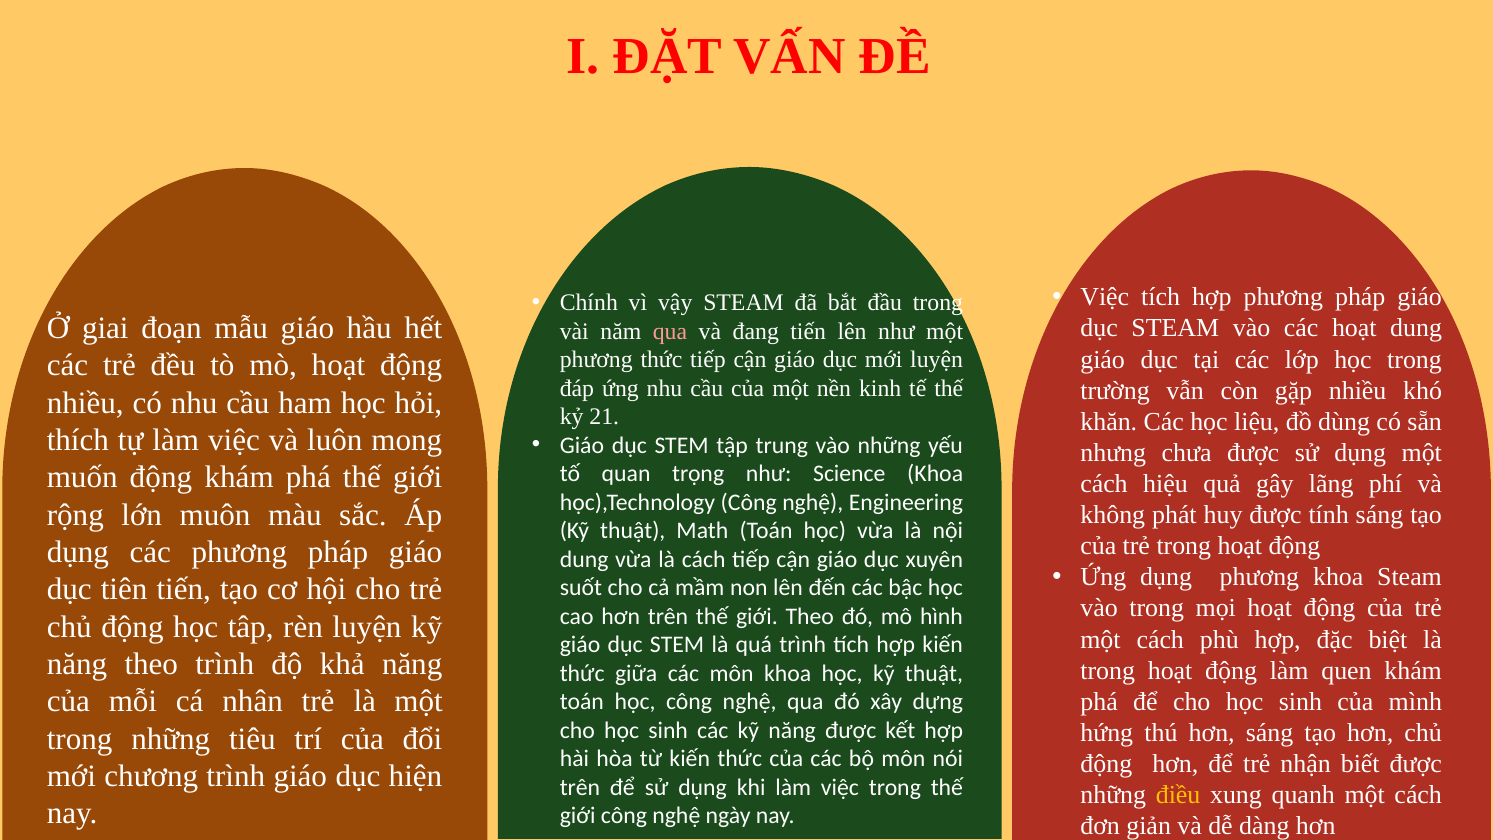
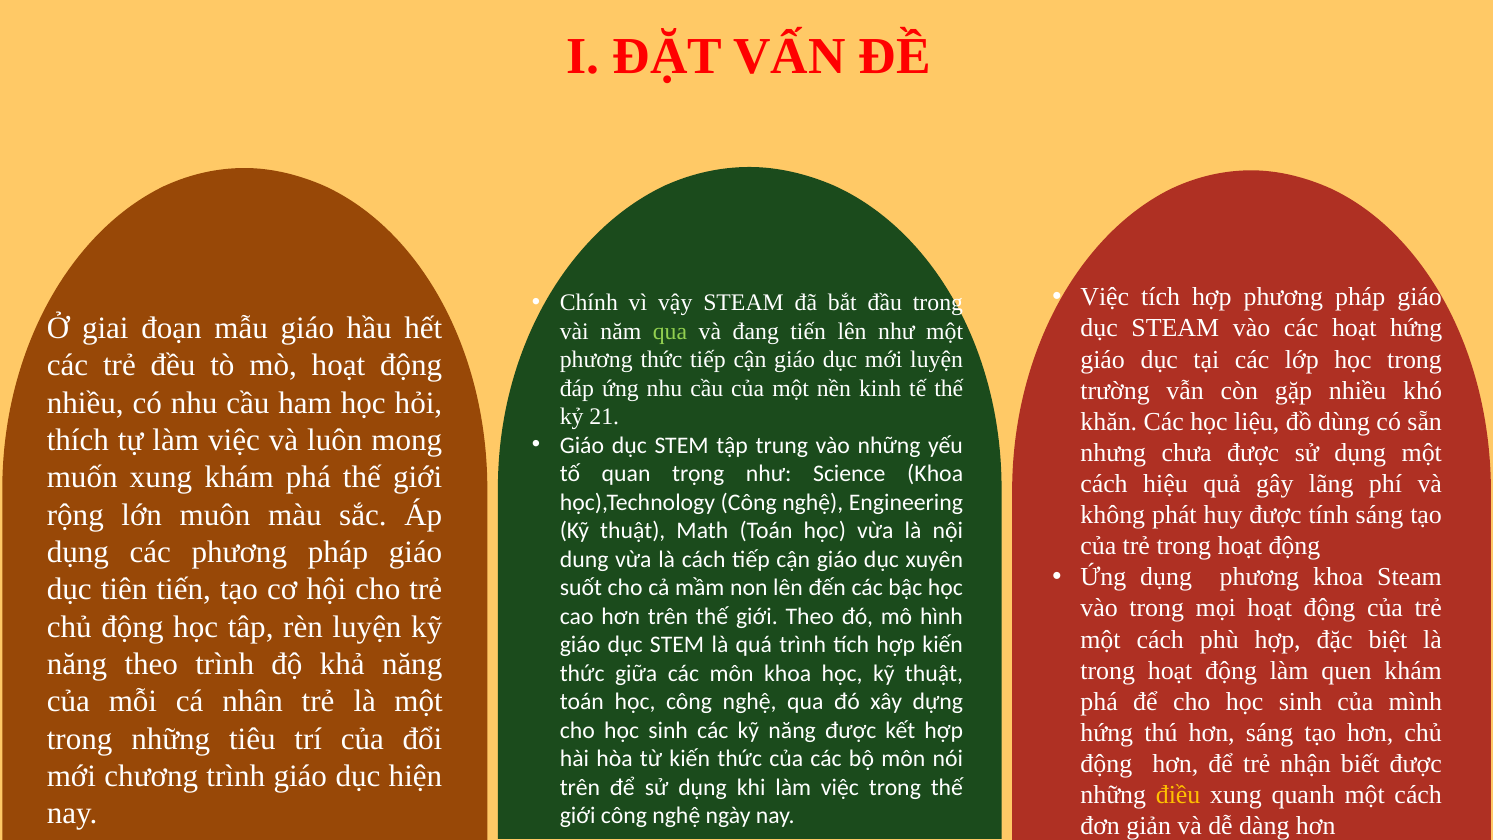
hoạt dung: dung -> hứng (1416, 328)
qua colour: pink -> light green (670, 331)
muốn động: động -> xung (161, 477)
